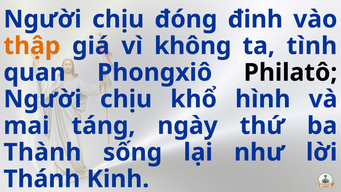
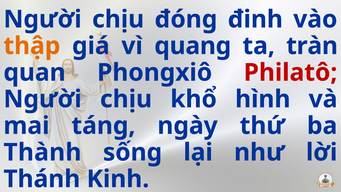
không: không -> quang (193, 46)
tình: tình -> tràn (312, 46)
Philatô colour: black -> red (290, 72)
